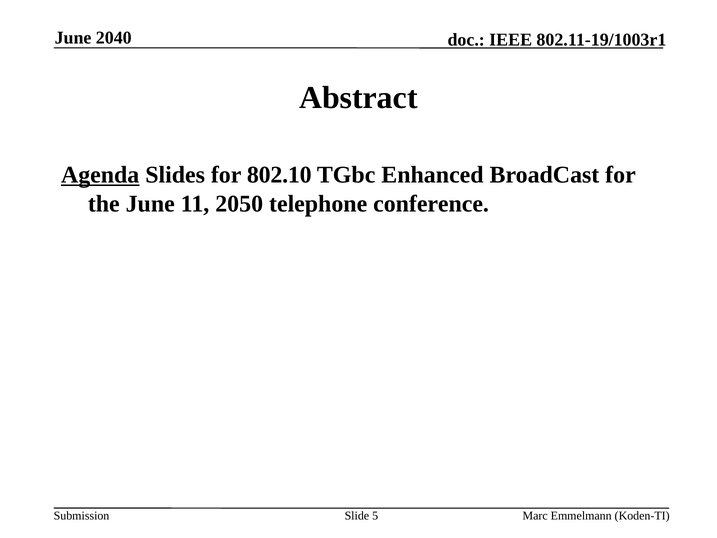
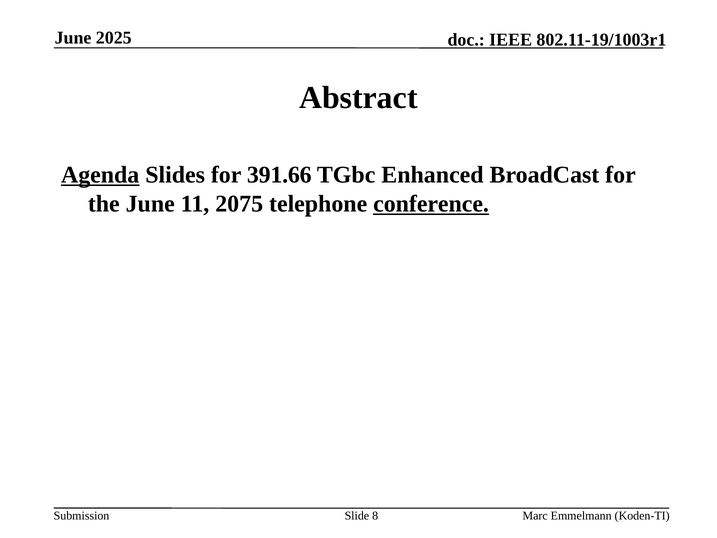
2040: 2040 -> 2025 (114, 38)
802.10: 802.10 -> 391.66 (279, 175)
2050: 2050 -> 2075 (239, 204)
conference underline: none -> present (431, 204)
5: 5 -> 8 (375, 516)
